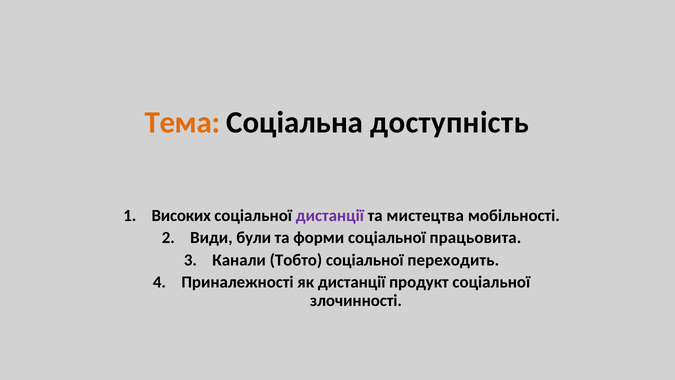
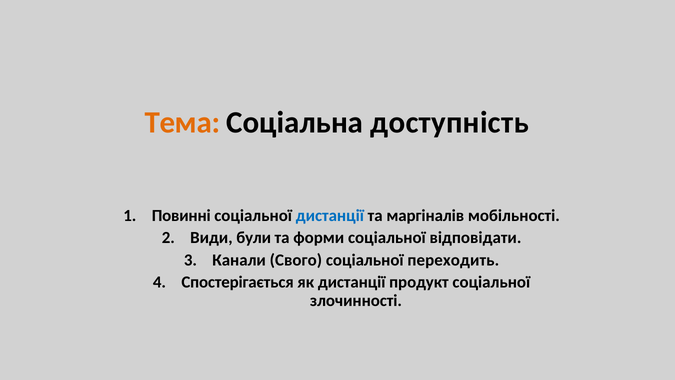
Високих: Високих -> Повинні (181, 215)
дистанції colour: purple -> blue (330, 215)
мистецтва: мистецтва -> маргіналів (425, 215)
працьовита: працьовита -> відповідати (475, 238)
Тобто: Тобто -> Свого (296, 260)
Приналежності: Приналежності -> Спостерігається (238, 282)
